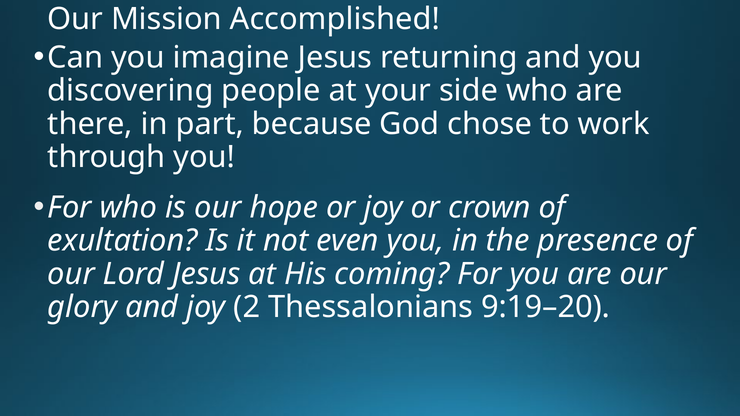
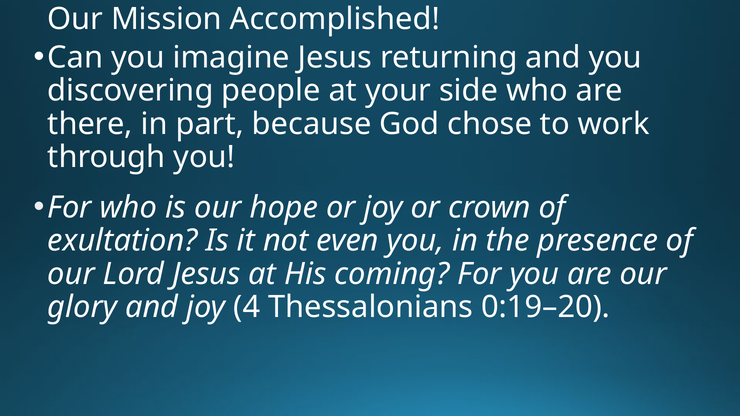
2: 2 -> 4 (247, 308)
9:19–20: 9:19–20 -> 0:19–20 (546, 308)
